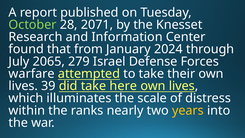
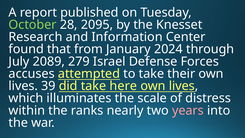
2071: 2071 -> 2095 (97, 25)
2065: 2065 -> 2089 (49, 61)
warfare: warfare -> accuses (32, 74)
years colour: yellow -> pink (188, 110)
